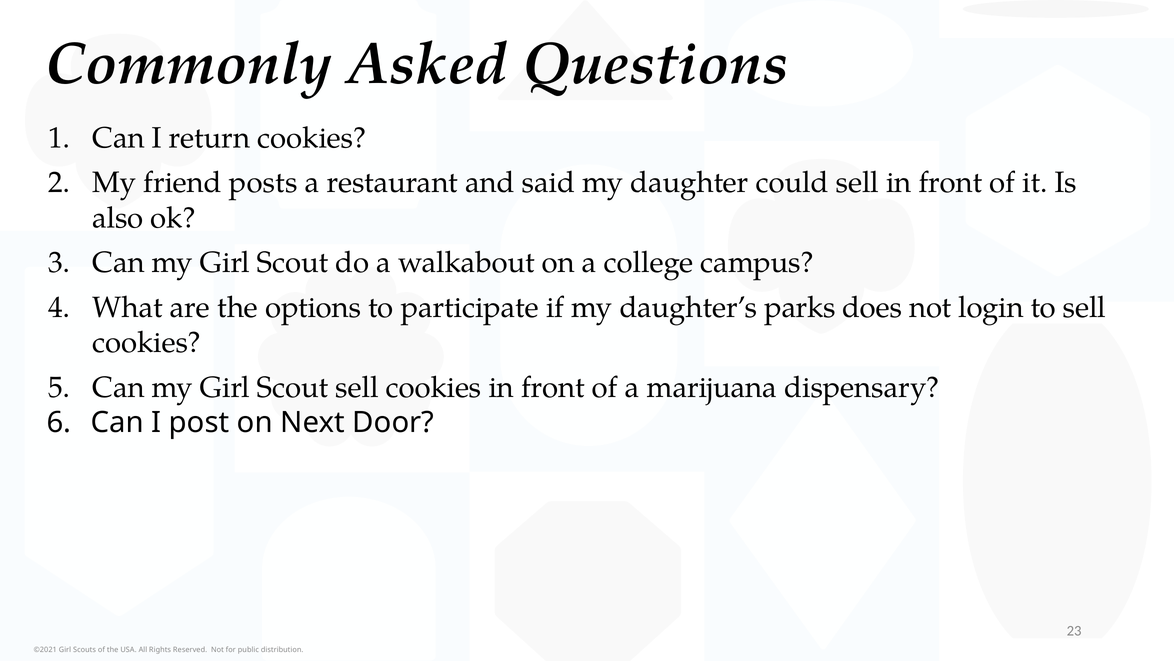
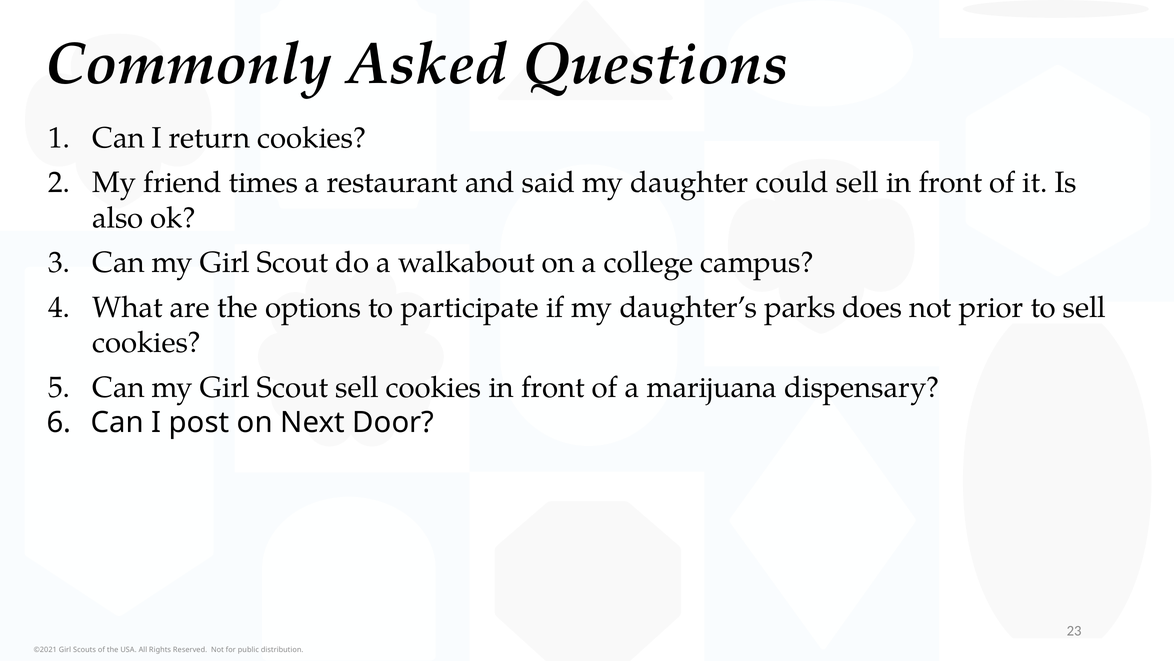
posts: posts -> times (263, 182)
login: login -> prior (991, 307)
